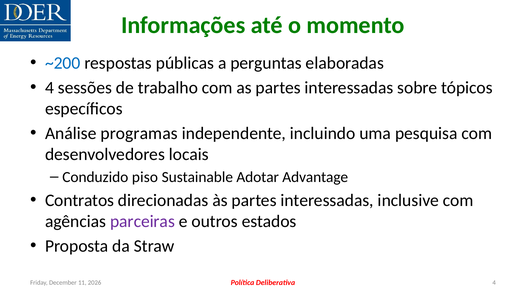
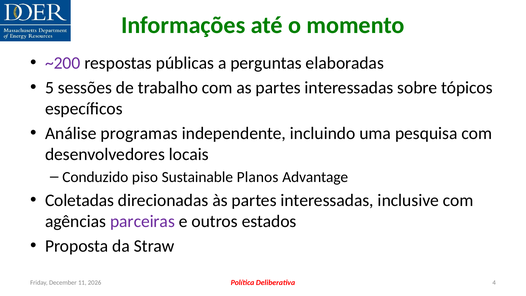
~200 colour: blue -> purple (63, 63)
4: 4 -> 5 (49, 88)
Adotar: Adotar -> Planos (258, 177)
Contratos: Contratos -> Coletadas (80, 200)
